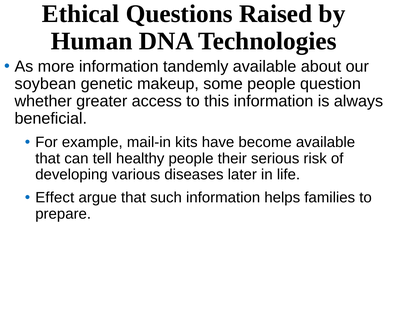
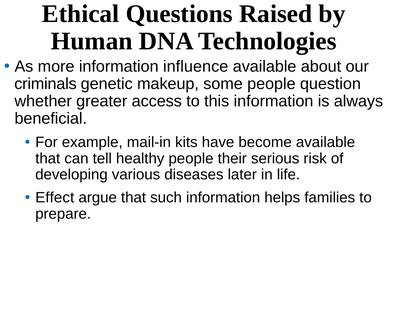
tandemly: tandemly -> influence (196, 66)
soybean: soybean -> criminals (45, 84)
